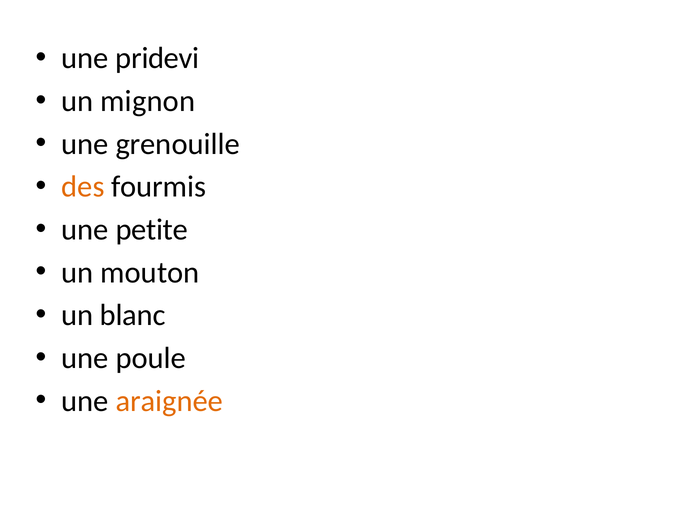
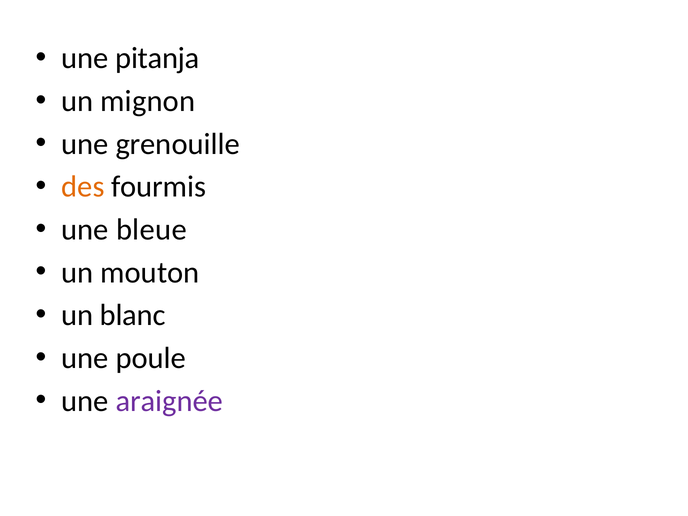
pridevi: pridevi -> pitanja (157, 58)
petite: petite -> bleue (152, 230)
araignée colour: orange -> purple (169, 401)
